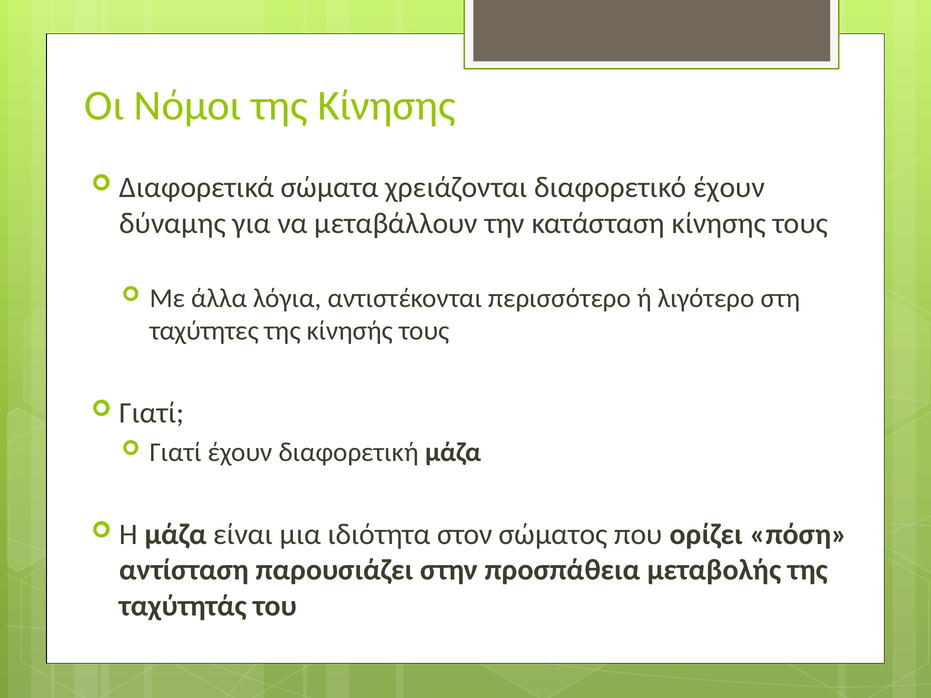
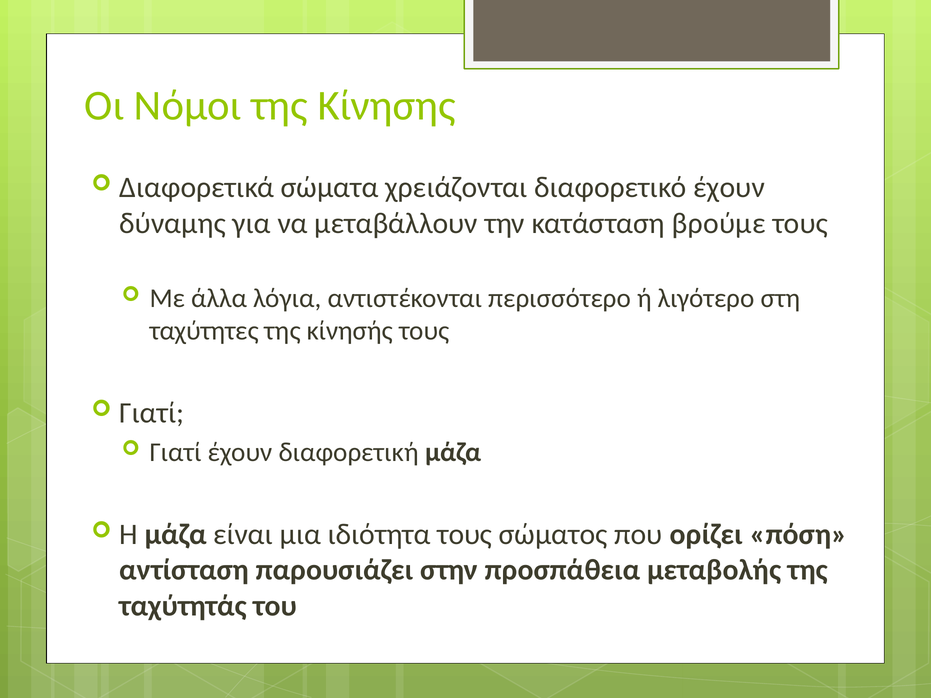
κατάσταση κίνησης: κίνησης -> βρούμε (719, 223)
ιδιότητα στον: στον -> τους (465, 535)
